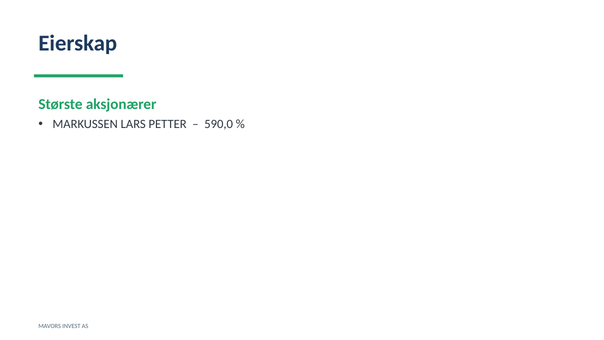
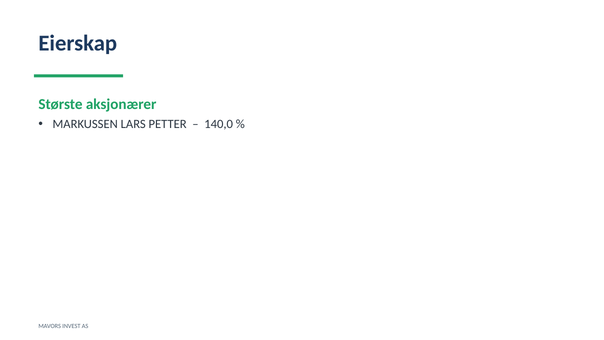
590,0: 590,0 -> 140,0 (219, 124)
